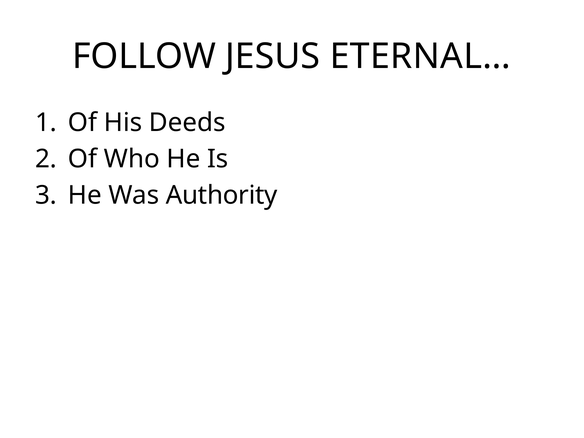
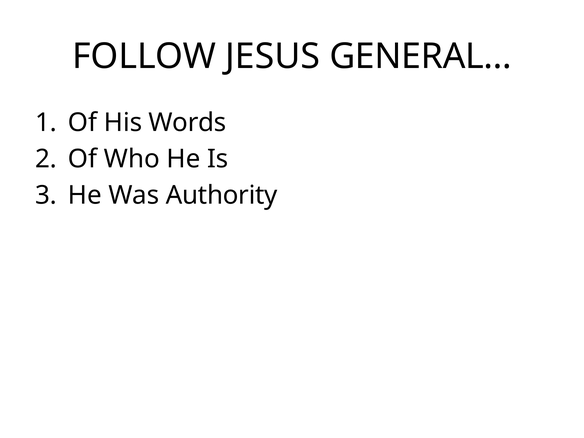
ETERNAL…: ETERNAL… -> GENERAL… (421, 57)
Deeds: Deeds -> Words (187, 123)
